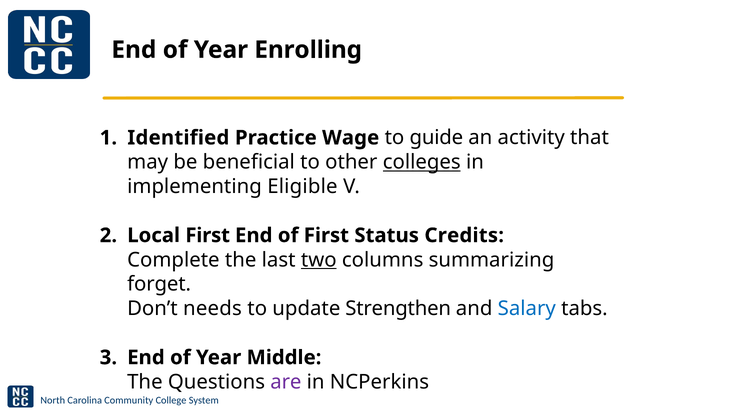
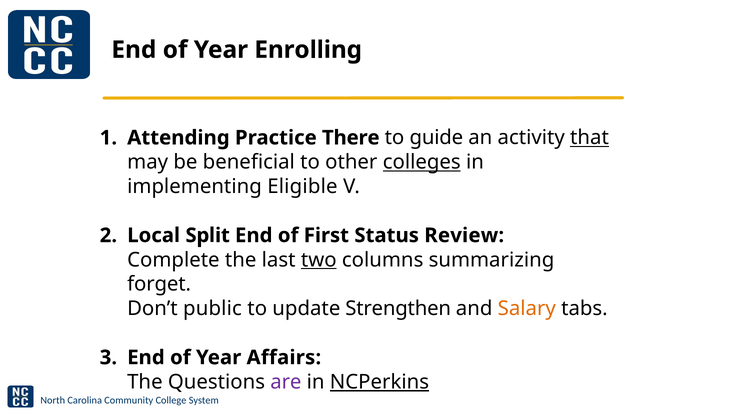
Identified: Identified -> Attending (178, 138)
Wage: Wage -> There (351, 138)
that underline: none -> present (589, 138)
Local First: First -> Split (208, 236)
Credits: Credits -> Review (464, 236)
needs: needs -> public (212, 309)
Salary colour: blue -> orange (527, 309)
Middle: Middle -> Affairs (284, 358)
NCPerkins underline: none -> present (379, 382)
